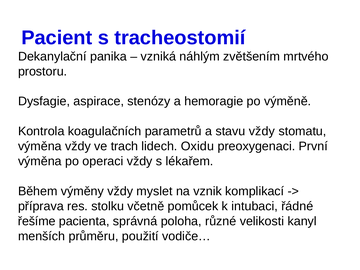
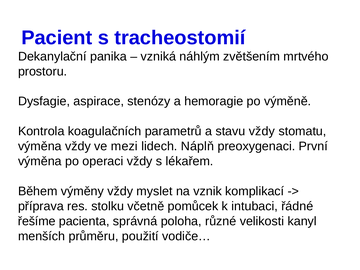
trach: trach -> mezi (124, 146)
Oxidu: Oxidu -> Náplň (197, 146)
